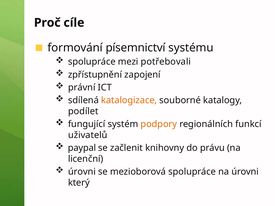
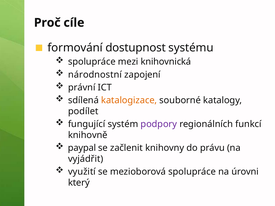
písemnictví: písemnictví -> dostupnost (136, 48)
potřebovali: potřebovali -> knihovnická (166, 62)
zpřístupnění: zpřístupnění -> národnostní (95, 75)
podpory colour: orange -> purple (159, 124)
uživatelů: uživatelů -> knihovně (88, 135)
licenční: licenční -> vyjádřit (86, 159)
úrovni: úrovni -> využití (82, 172)
